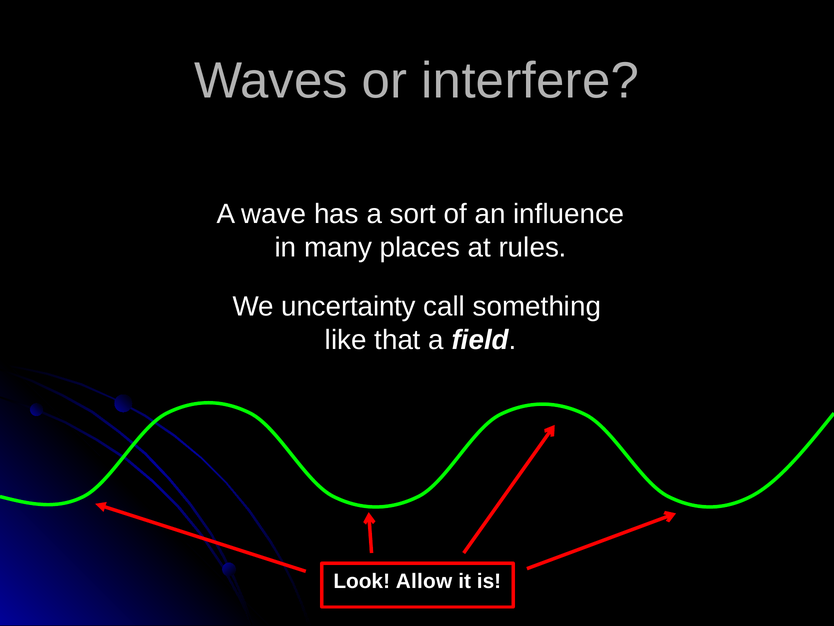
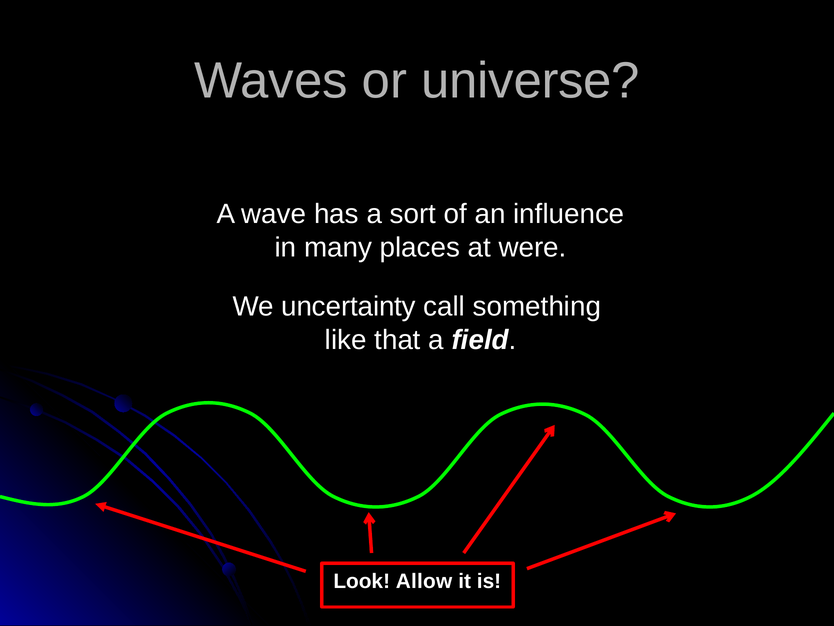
interfere: interfere -> universe (531, 81)
rules: rules -> were (533, 247)
